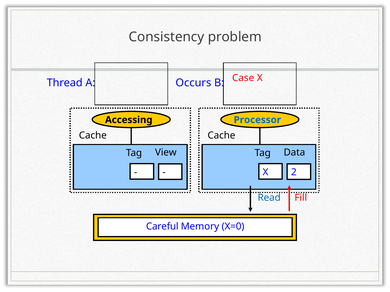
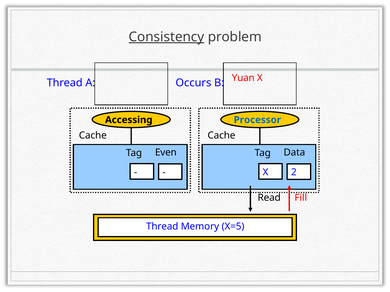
Consistency underline: none -> present (167, 37)
Case: Case -> Yuan (243, 78)
View: View -> Even (166, 153)
Read colour: blue -> black (269, 198)
Careful: Careful -> Thread (162, 227)
X=0: X=0 -> X=5 (233, 227)
